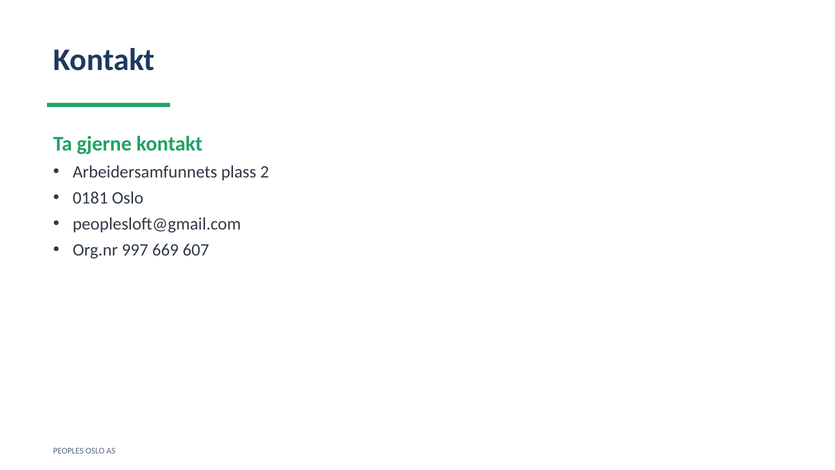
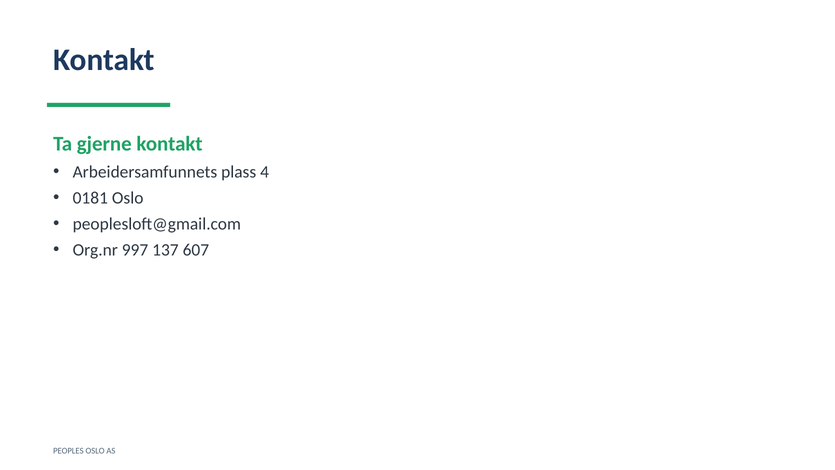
2: 2 -> 4 (265, 172)
669: 669 -> 137 (165, 250)
